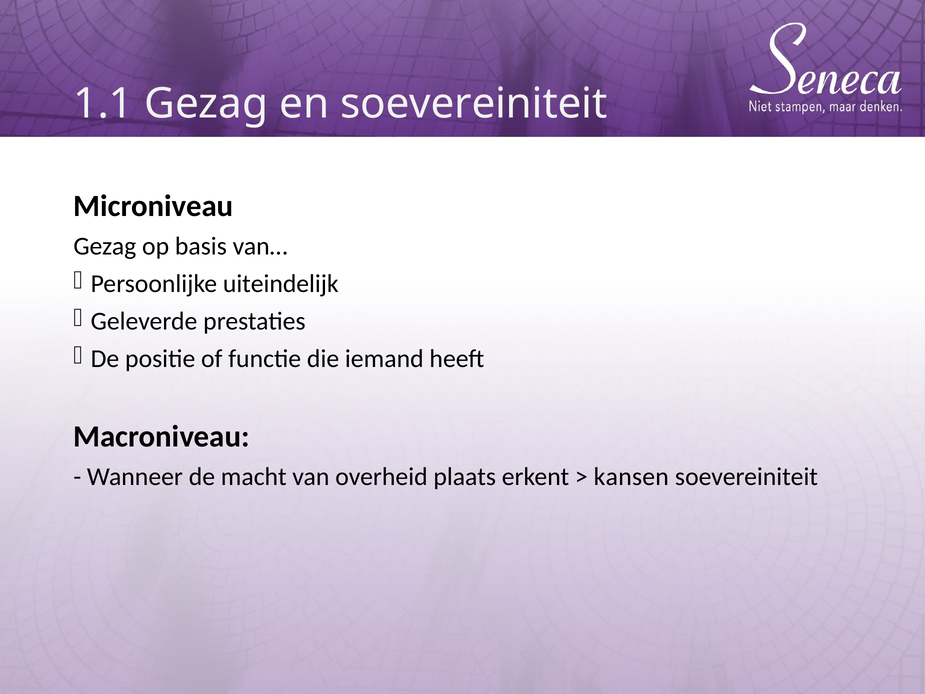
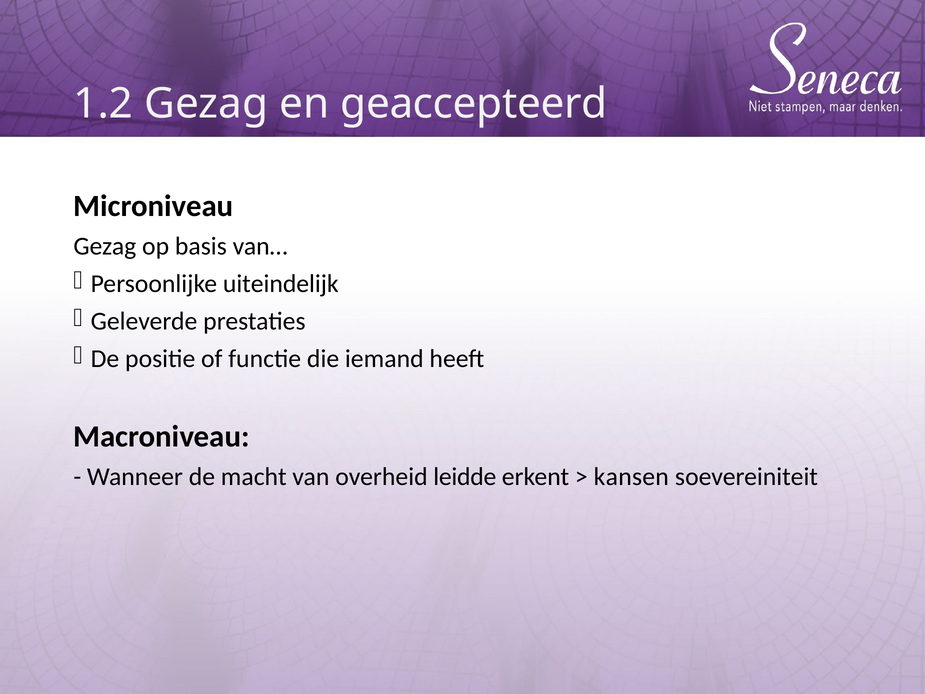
1.1: 1.1 -> 1.2 (103, 104)
en soevereiniteit: soevereiniteit -> geaccepteerd (474, 104)
plaats: plaats -> leidde (465, 476)
